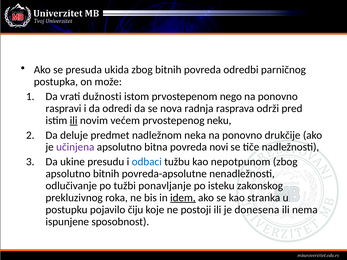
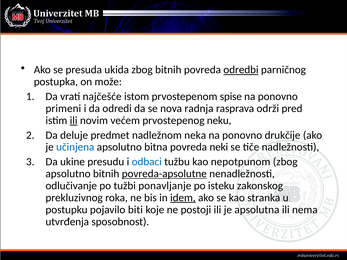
odredbi underline: none -> present (241, 70)
dužnosti: dužnosti -> najčešće (102, 97)
nego: nego -> spise (231, 97)
raspravi: raspravi -> primeni (63, 109)
učinjena colour: purple -> blue (75, 147)
novi: novi -> neki (219, 147)
povreda-apsolutne underline: none -> present (164, 174)
čiju: čiju -> biti (135, 210)
donesena: donesena -> apsolutna (257, 210)
ispunjene: ispunjene -> utvrđenja (67, 222)
